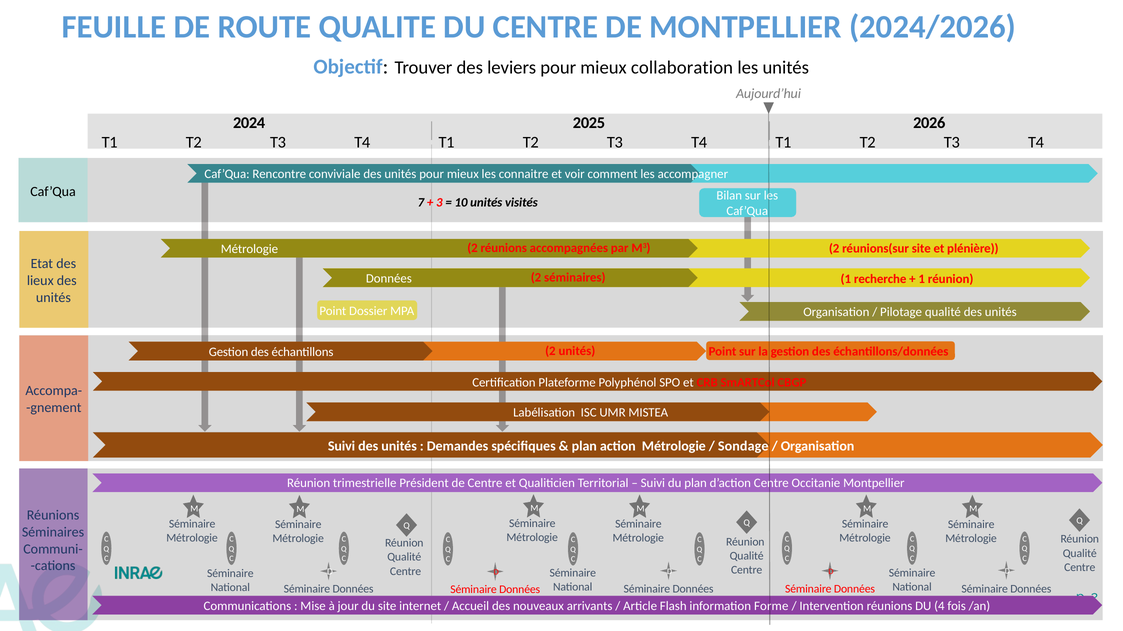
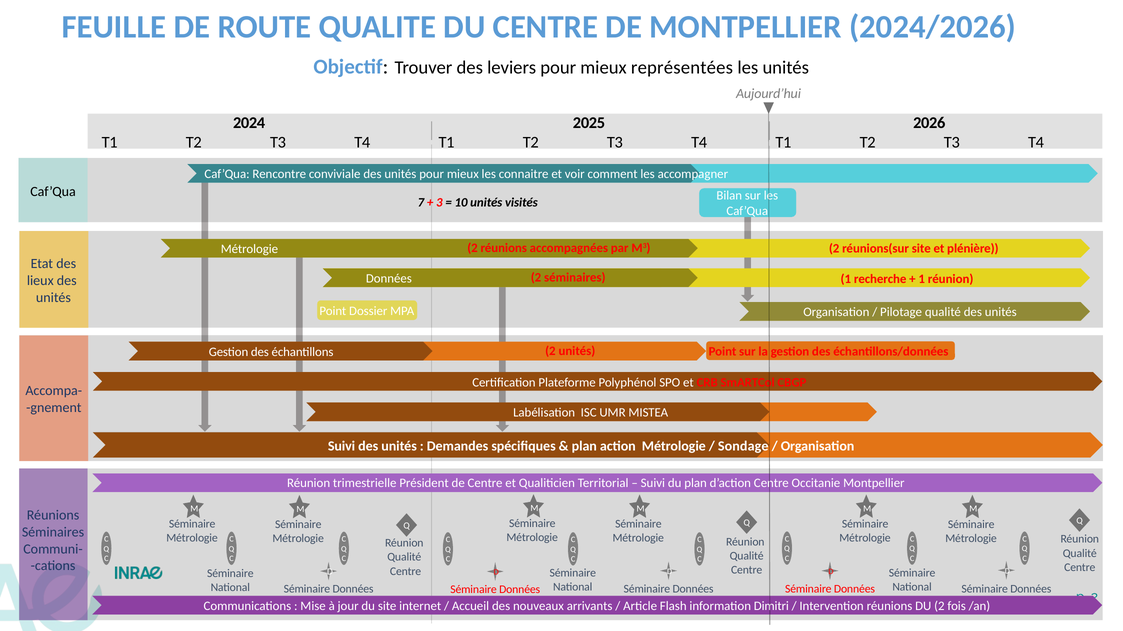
collaboration: collaboration -> représentées (682, 68)
Forme: Forme -> Dimitri (771, 607)
DU 4: 4 -> 2 (939, 607)
